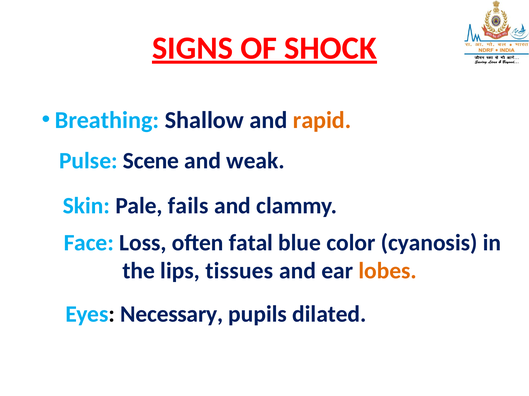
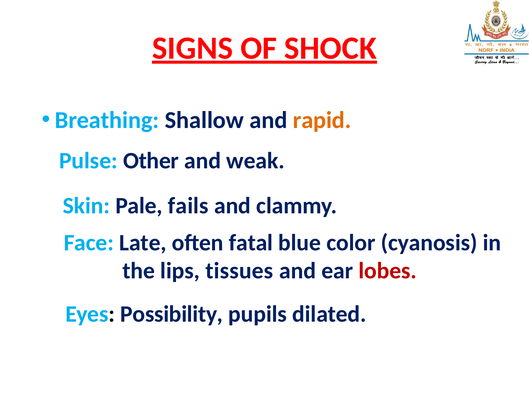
Scene: Scene -> Other (151, 161)
Loss: Loss -> Late (143, 243)
lobes colour: orange -> red (388, 271)
Necessary: Necessary -> Possibility (172, 315)
